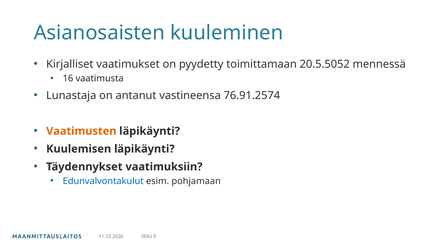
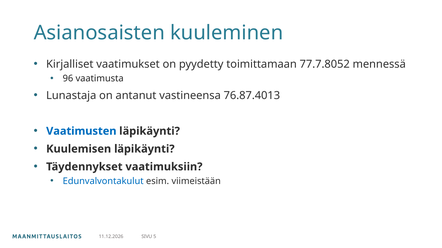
20.5.5052: 20.5.5052 -> 77.7.8052 (325, 64)
16: 16 -> 96 (68, 79)
76.91.2574: 76.91.2574 -> 76.87.4013 (252, 96)
Vaatimusten colour: orange -> blue (81, 131)
pohjamaan: pohjamaan -> viimeistään (196, 181)
